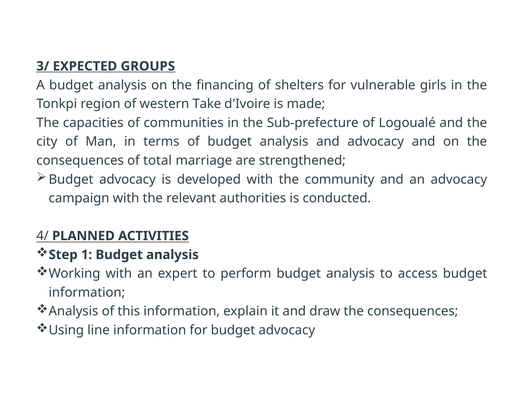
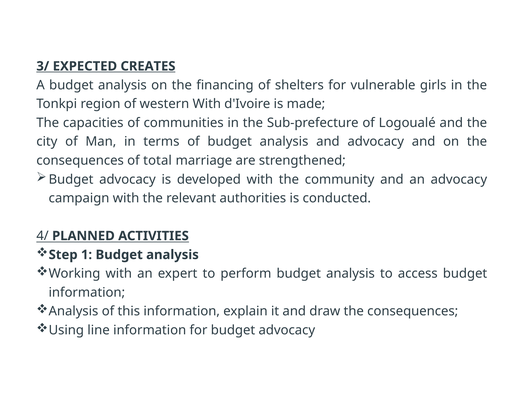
GROUPS: GROUPS -> CREATES (148, 66)
western Take: Take -> With (207, 104)
